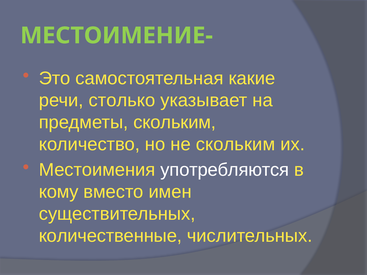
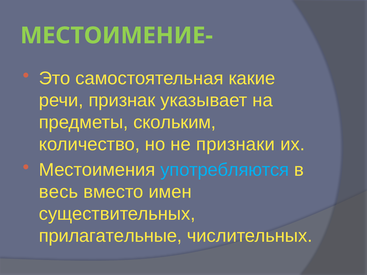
столько: столько -> признак (122, 100)
не скольким: скольким -> признаки (235, 144)
употребляются colour: white -> light blue (225, 170)
кому: кому -> весь (59, 192)
количественные: количественные -> прилагательные (110, 236)
